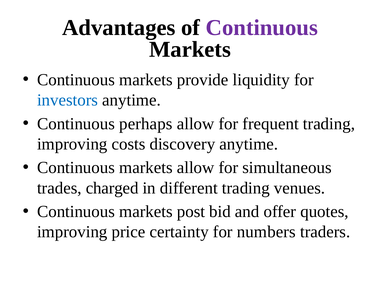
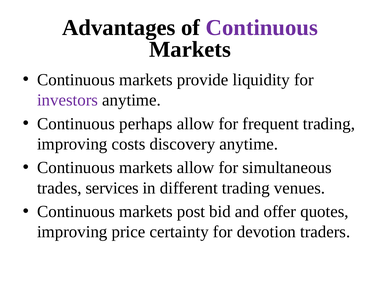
investors colour: blue -> purple (68, 100)
charged: charged -> services (112, 188)
numbers: numbers -> devotion (266, 232)
